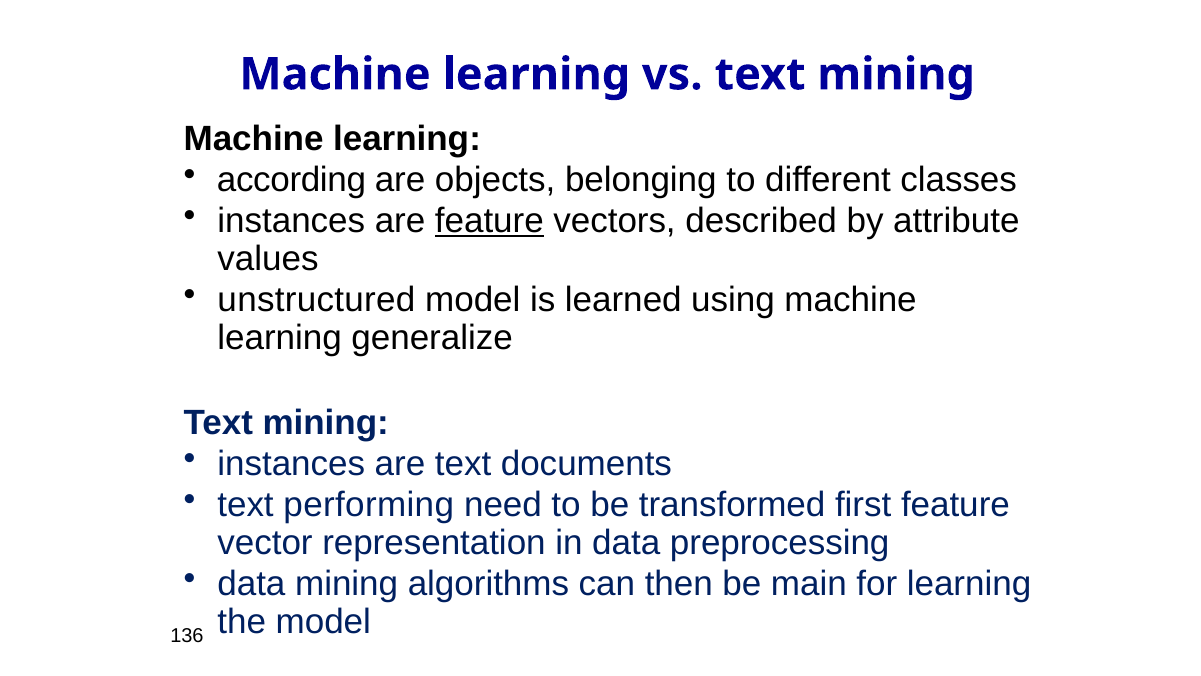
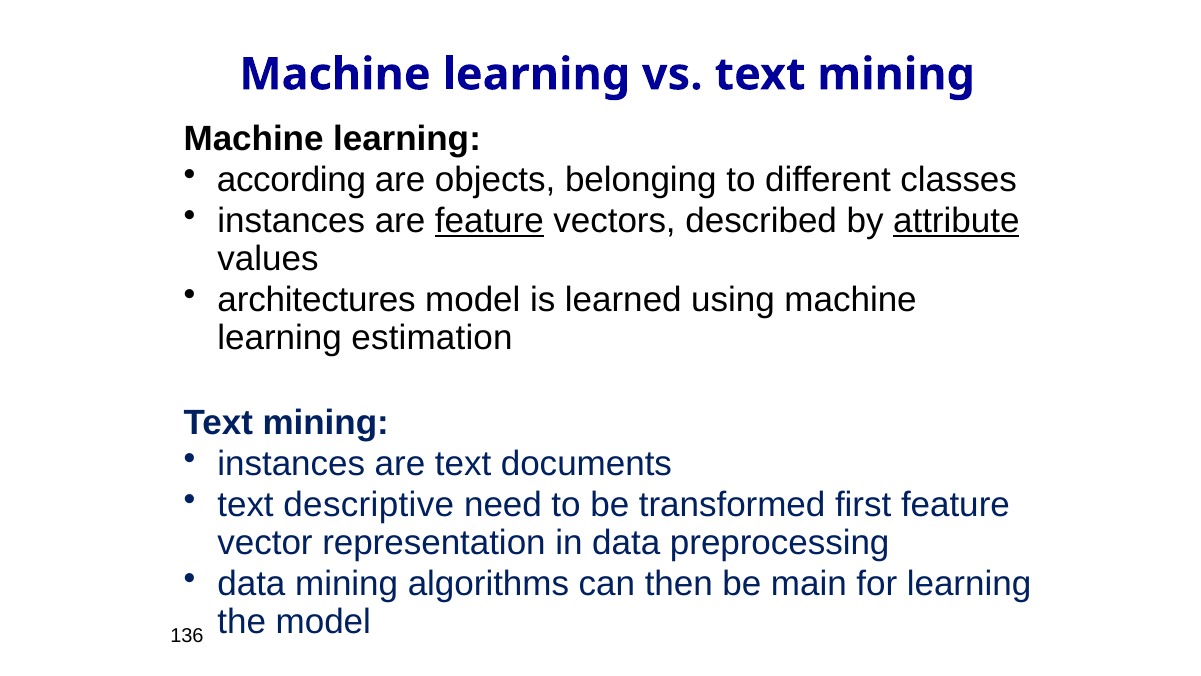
attribute underline: none -> present (956, 221)
unstructured: unstructured -> architectures (317, 300)
generalize: generalize -> estimation (432, 338)
performing: performing -> descriptive (369, 505)
